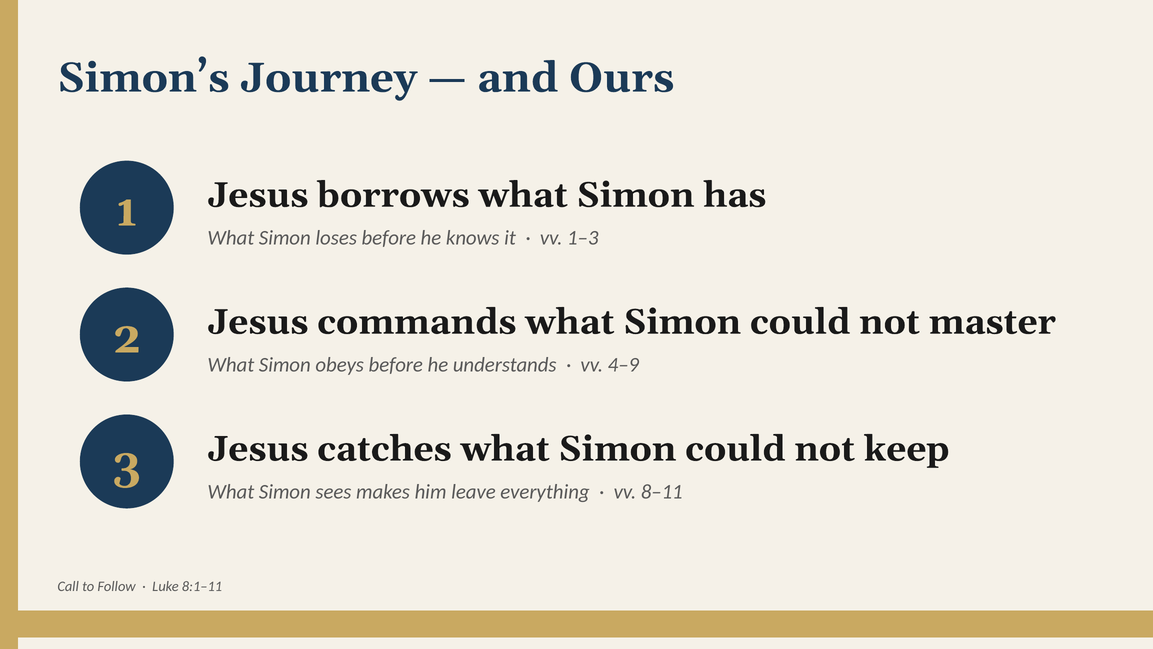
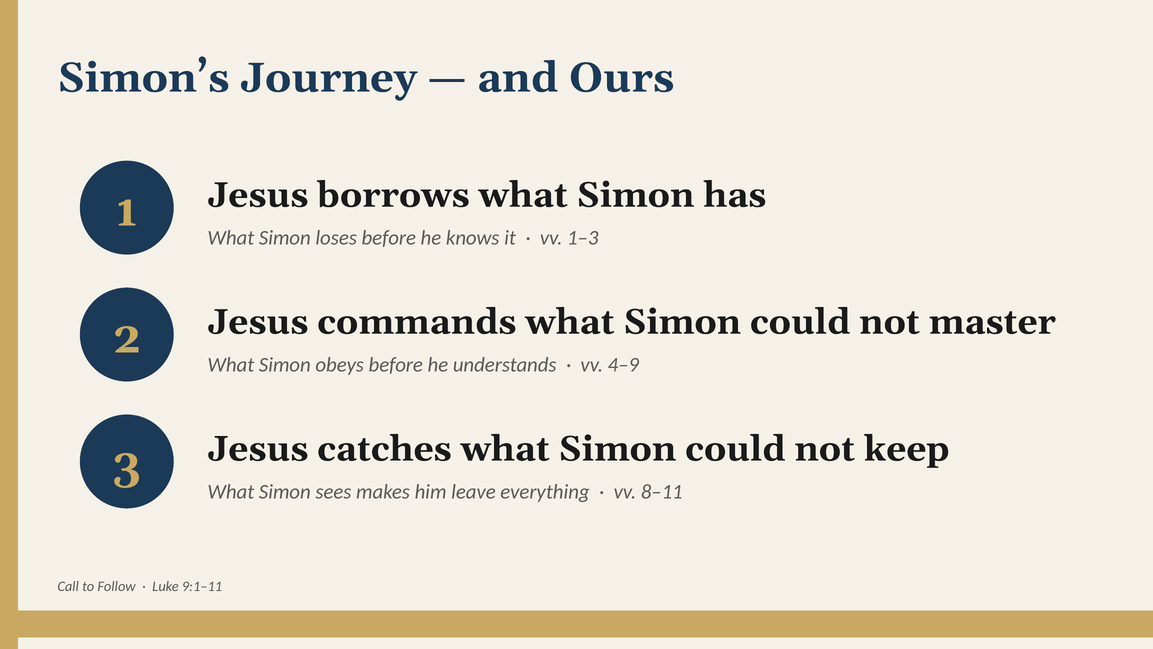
8:1–11: 8:1–11 -> 9:1–11 (202, 586)
